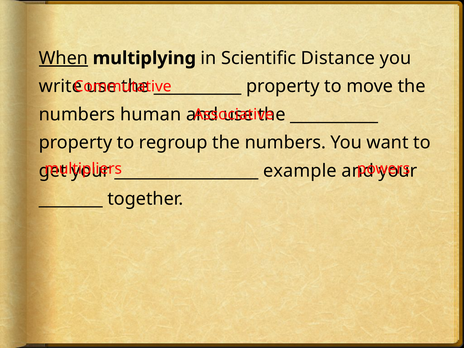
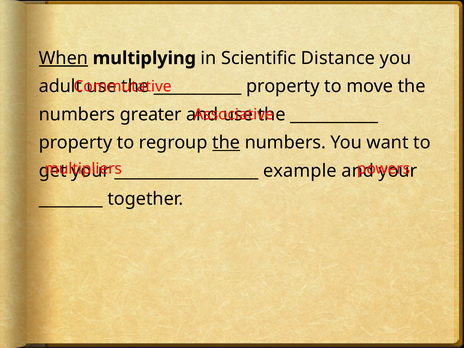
write: write -> adult (60, 86)
human: human -> greater (151, 115)
the underline: none -> present (226, 143)
